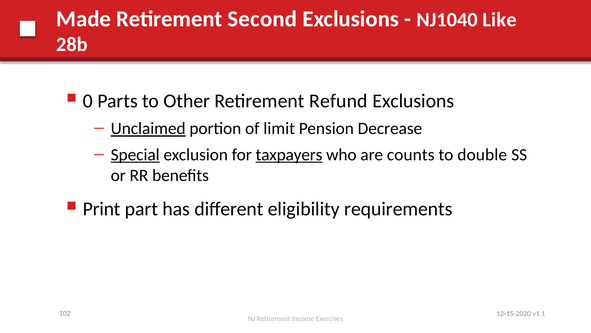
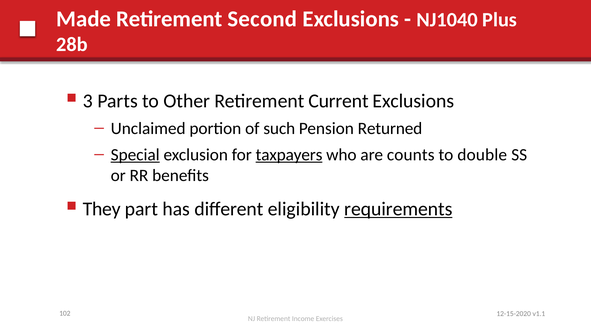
Like: Like -> Plus (500, 20)
0: 0 -> 3 (88, 101)
Refund: Refund -> Current (339, 101)
Unclaimed underline: present -> none (148, 128)
limit: limit -> such (279, 128)
Decrease: Decrease -> Returned (390, 128)
Print: Print -> They (102, 209)
requirements underline: none -> present (398, 209)
